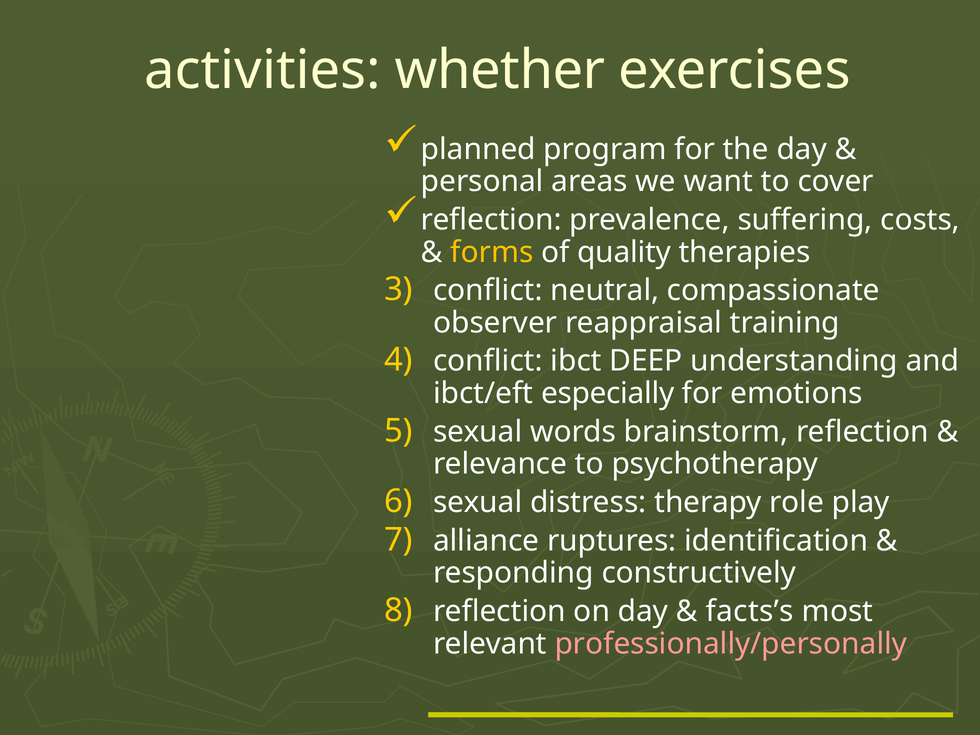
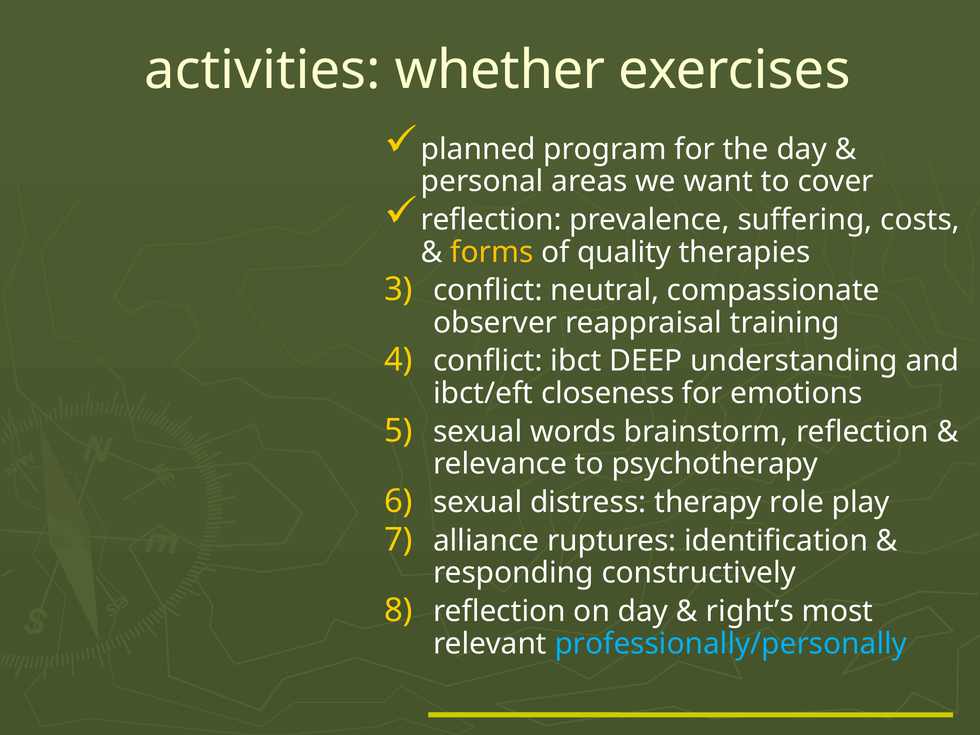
especially: especially -> closeness (608, 393)
facts’s: facts’s -> right’s (750, 611)
professionally/personally colour: pink -> light blue (731, 644)
